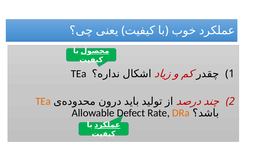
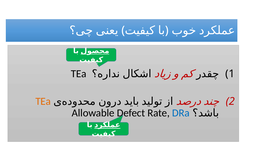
DRa colour: orange -> blue (181, 113)
